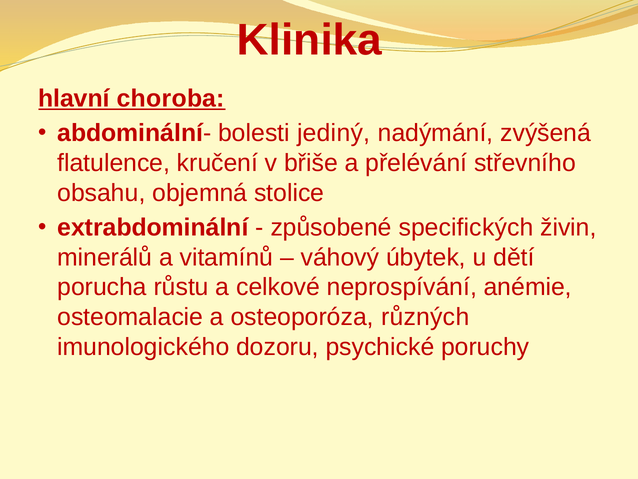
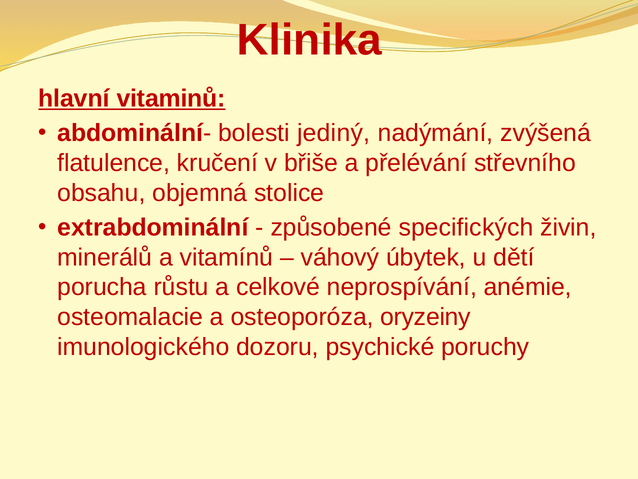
choroba: choroba -> vitaminů (171, 98)
různých: různých -> oryzeiny (425, 317)
